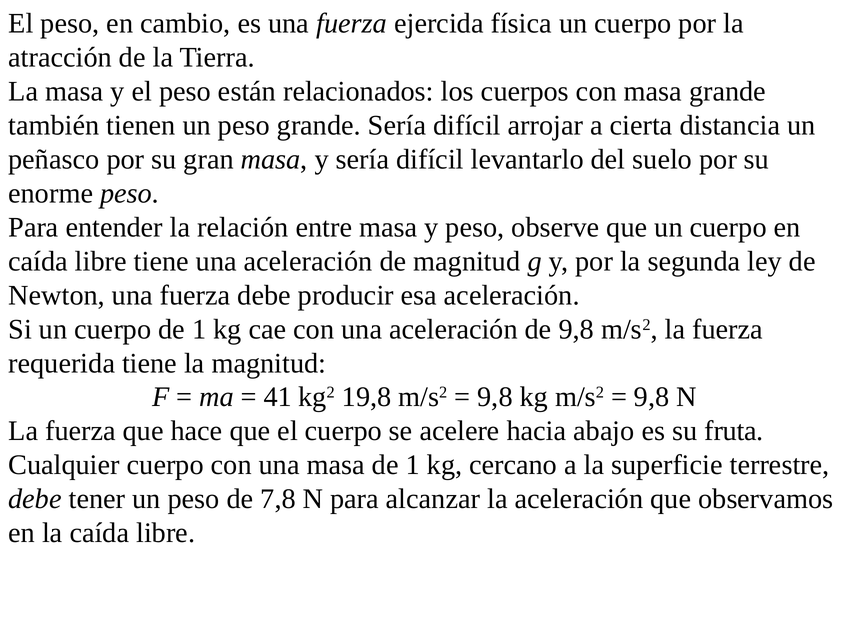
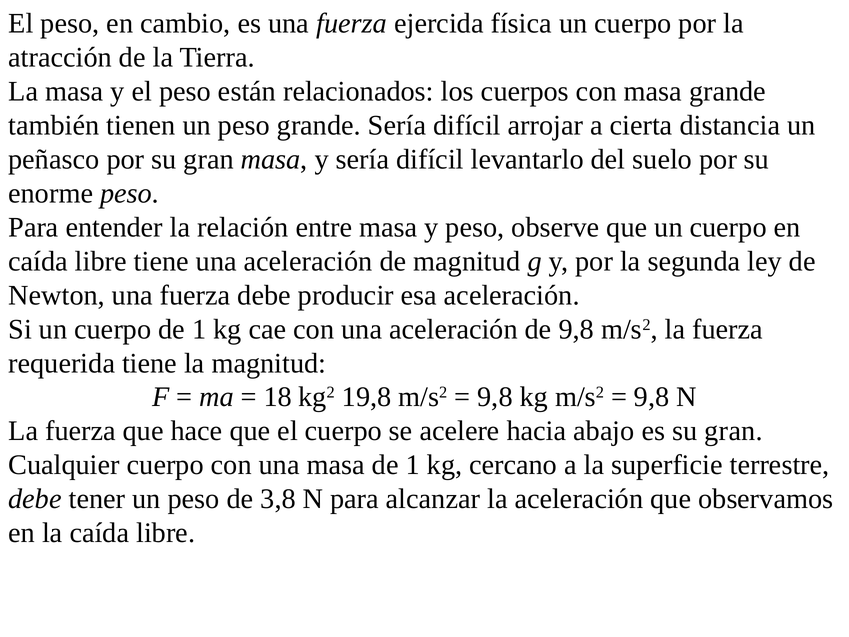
41: 41 -> 18 (278, 397)
es su fruta: fruta -> gran (734, 431)
7,8: 7,8 -> 3,8 (278, 499)
